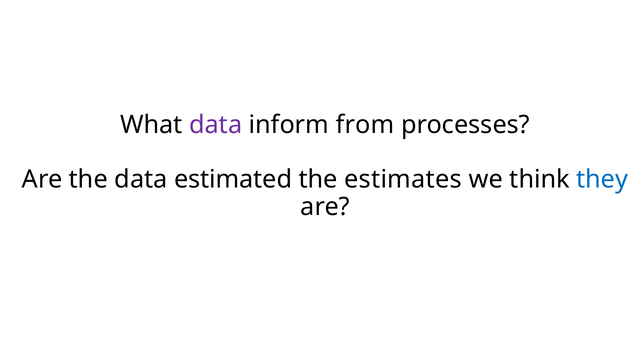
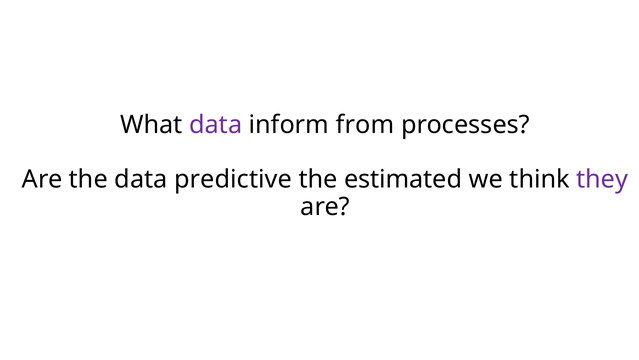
estimated: estimated -> predictive (233, 179)
estimates: estimates -> estimated (403, 179)
they colour: blue -> purple (602, 179)
